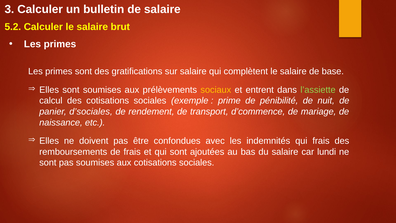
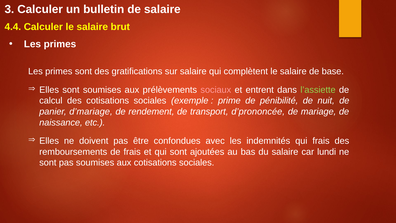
5.2: 5.2 -> 4.4 (13, 27)
sociaux colour: yellow -> pink (216, 90)
d’sociales: d’sociales -> d’mariage (91, 112)
d’commence: d’commence -> d’prononcée (258, 112)
